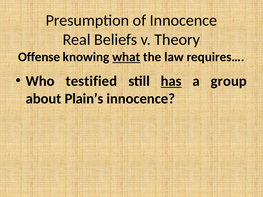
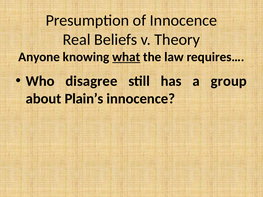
Offense: Offense -> Anyone (39, 57)
testified: testified -> disagree (91, 81)
has underline: present -> none (171, 81)
